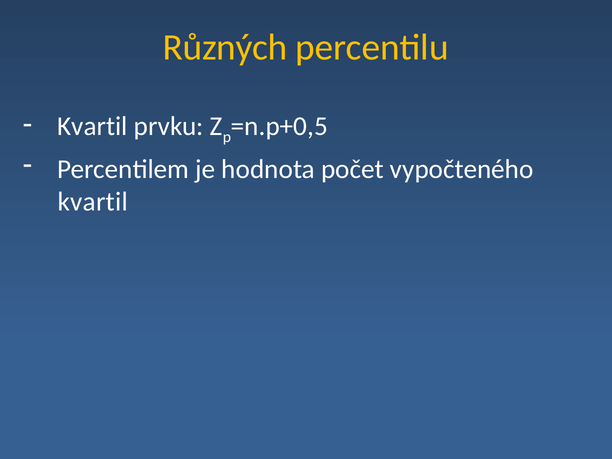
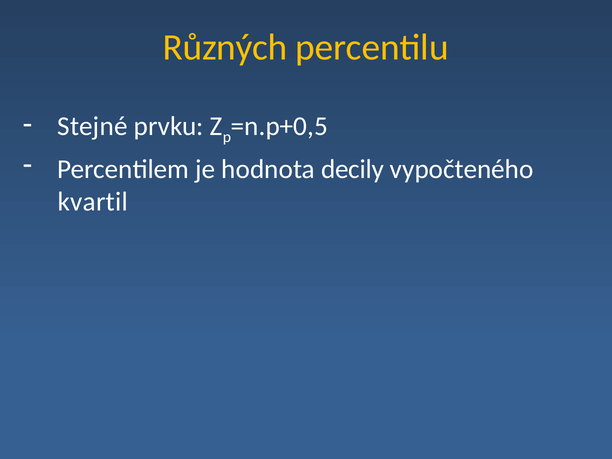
Kvartil: Kvartil -> Stejné (92, 126)
počet: počet -> decily (352, 169)
